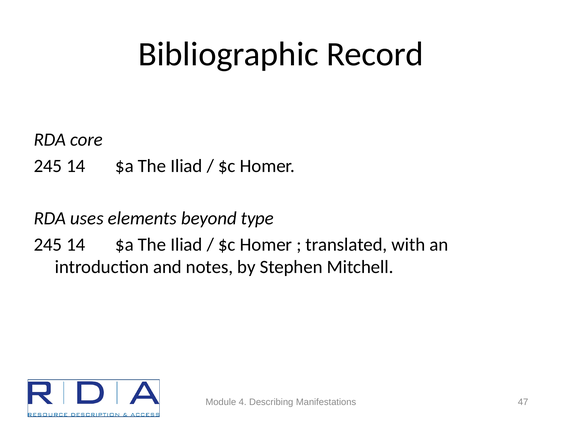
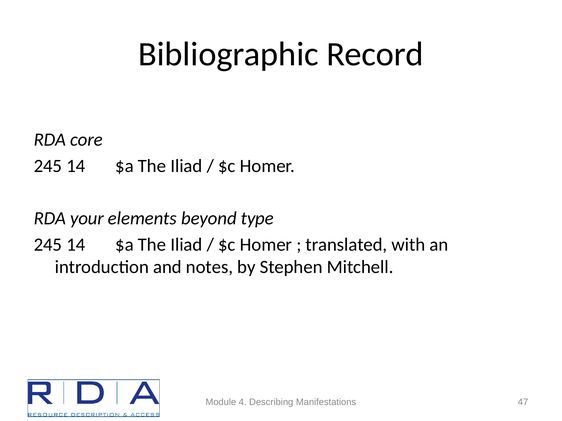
uses: uses -> your (87, 219)
